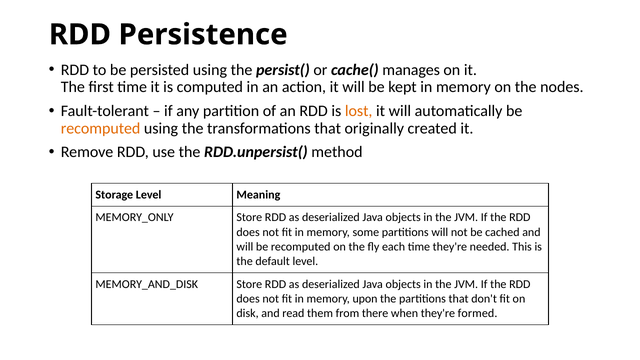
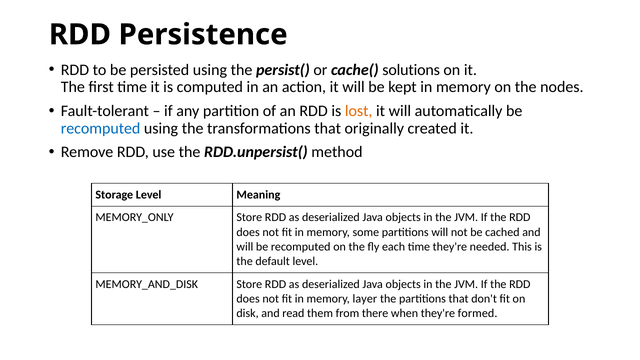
manages: manages -> solutions (411, 70)
recomputed colour: orange -> blue (101, 128)
upon: upon -> layer (365, 299)
